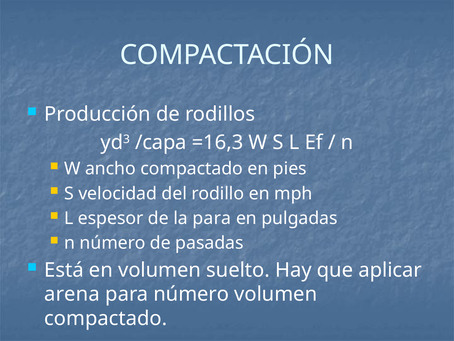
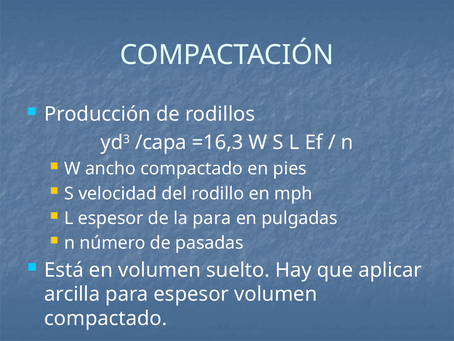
arena: arena -> arcilla (72, 294)
para número: número -> espesor (191, 294)
